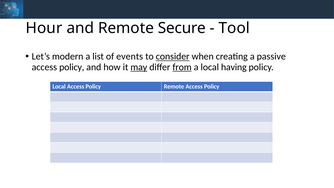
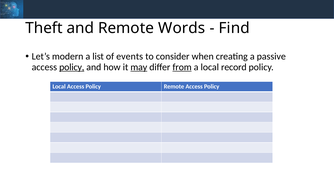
Hour: Hour -> Theft (44, 28)
Secure: Secure -> Words (182, 28)
Tool: Tool -> Find (234, 28)
consider underline: present -> none (173, 56)
policy underline: none -> present (72, 67)
having: having -> record (234, 67)
